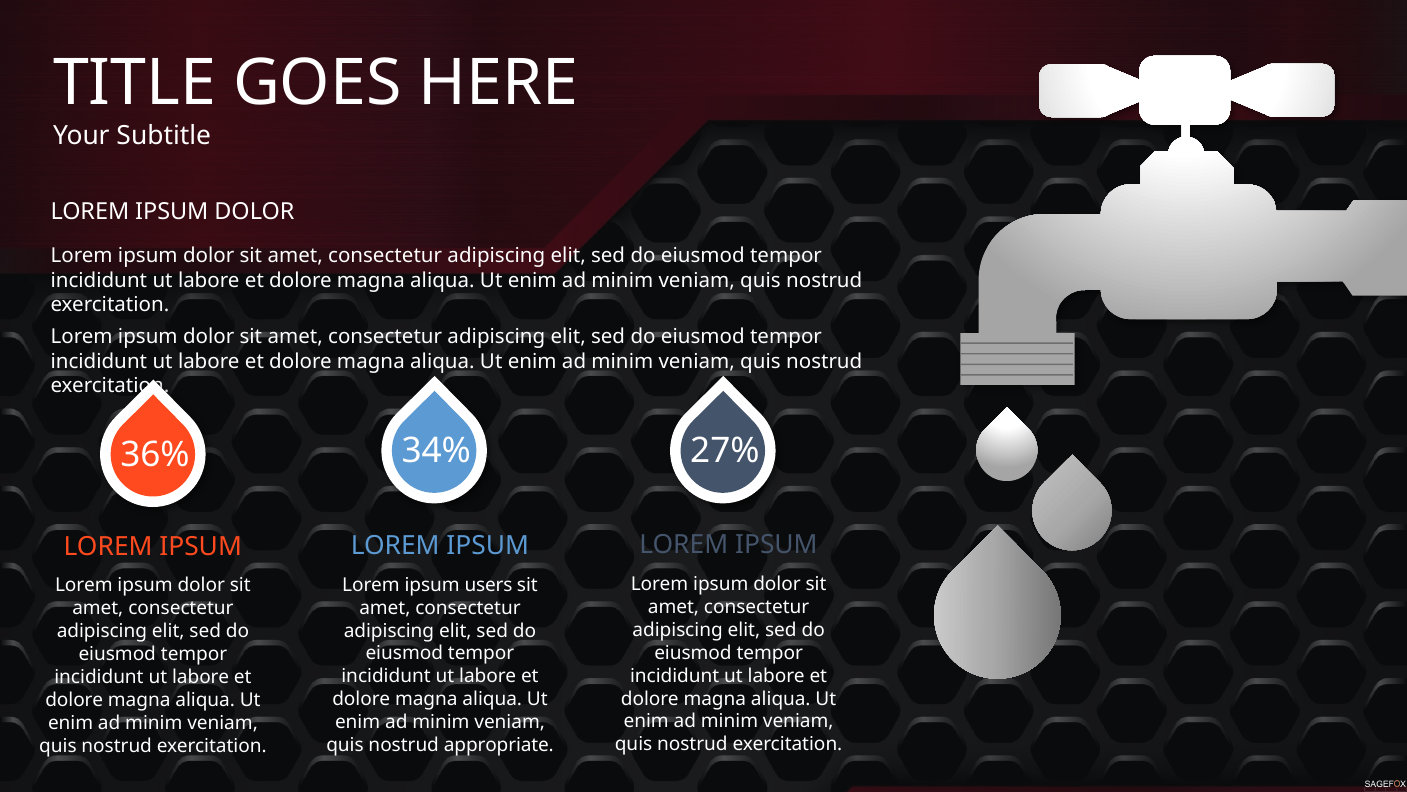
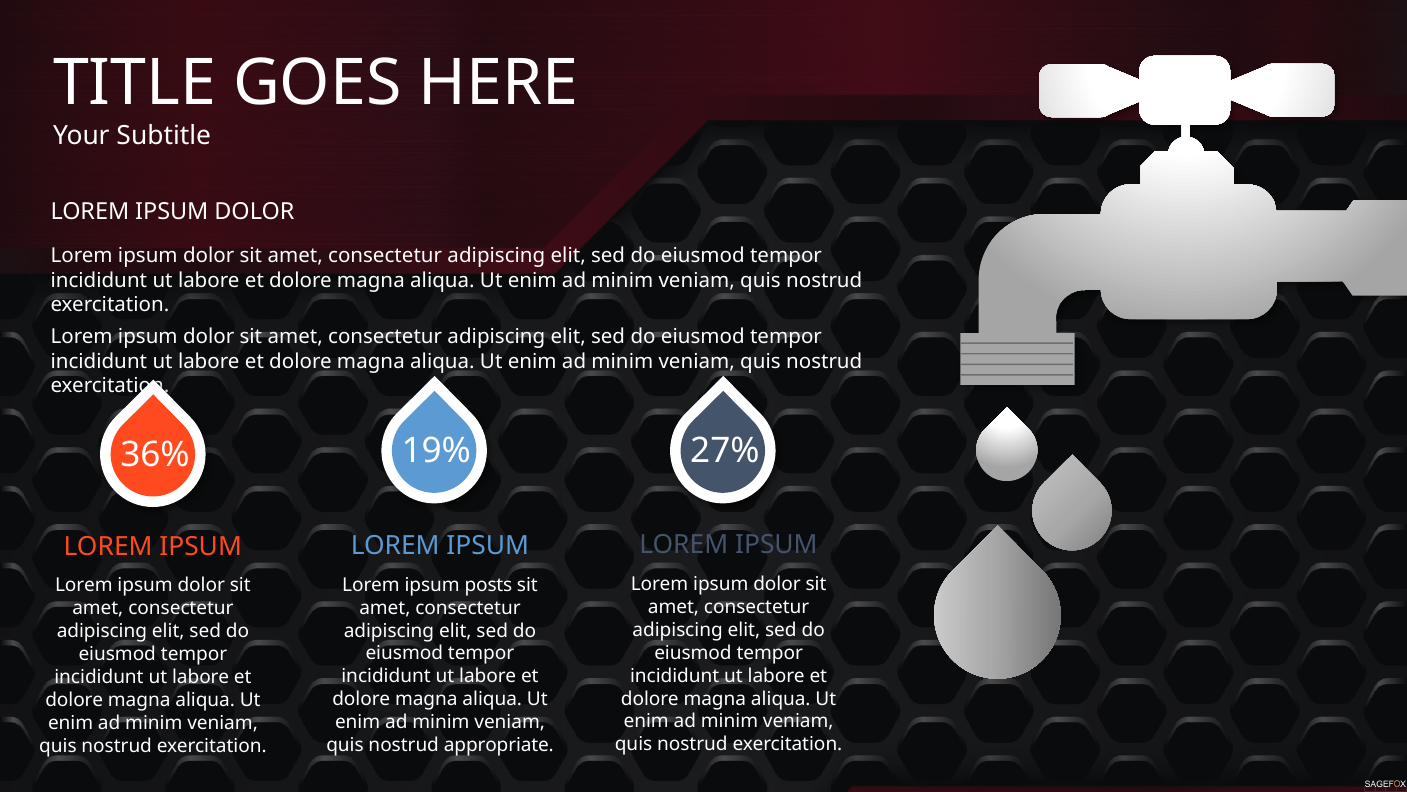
34%: 34% -> 19% (436, 451)
users: users -> posts (488, 584)
